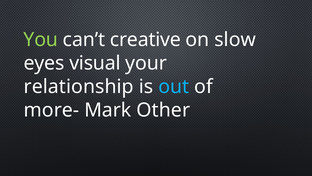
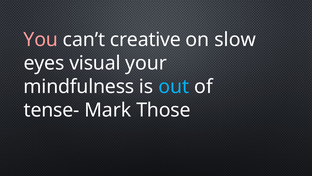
You colour: light green -> pink (41, 40)
relationship: relationship -> mindfulness (79, 86)
more-: more- -> tense- (52, 110)
Other: Other -> Those (163, 110)
